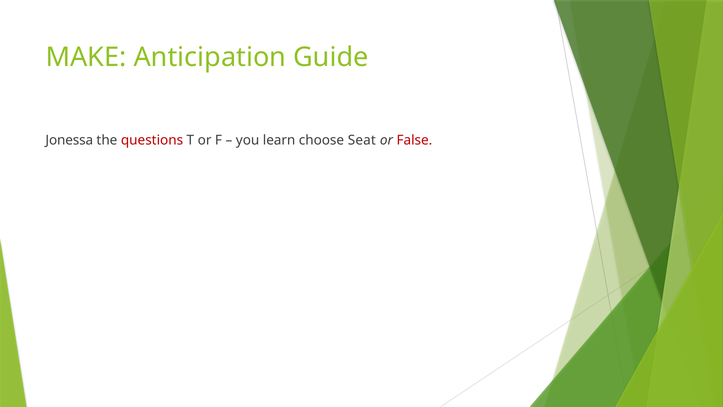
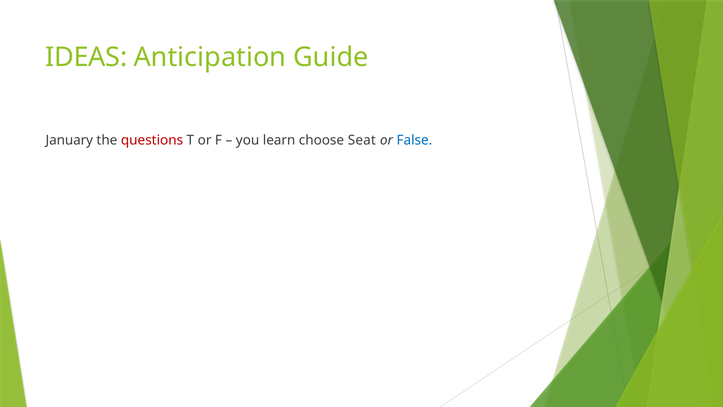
MAKE: MAKE -> IDEAS (86, 57)
Jonessa: Jonessa -> January (69, 140)
False colour: red -> blue (414, 140)
